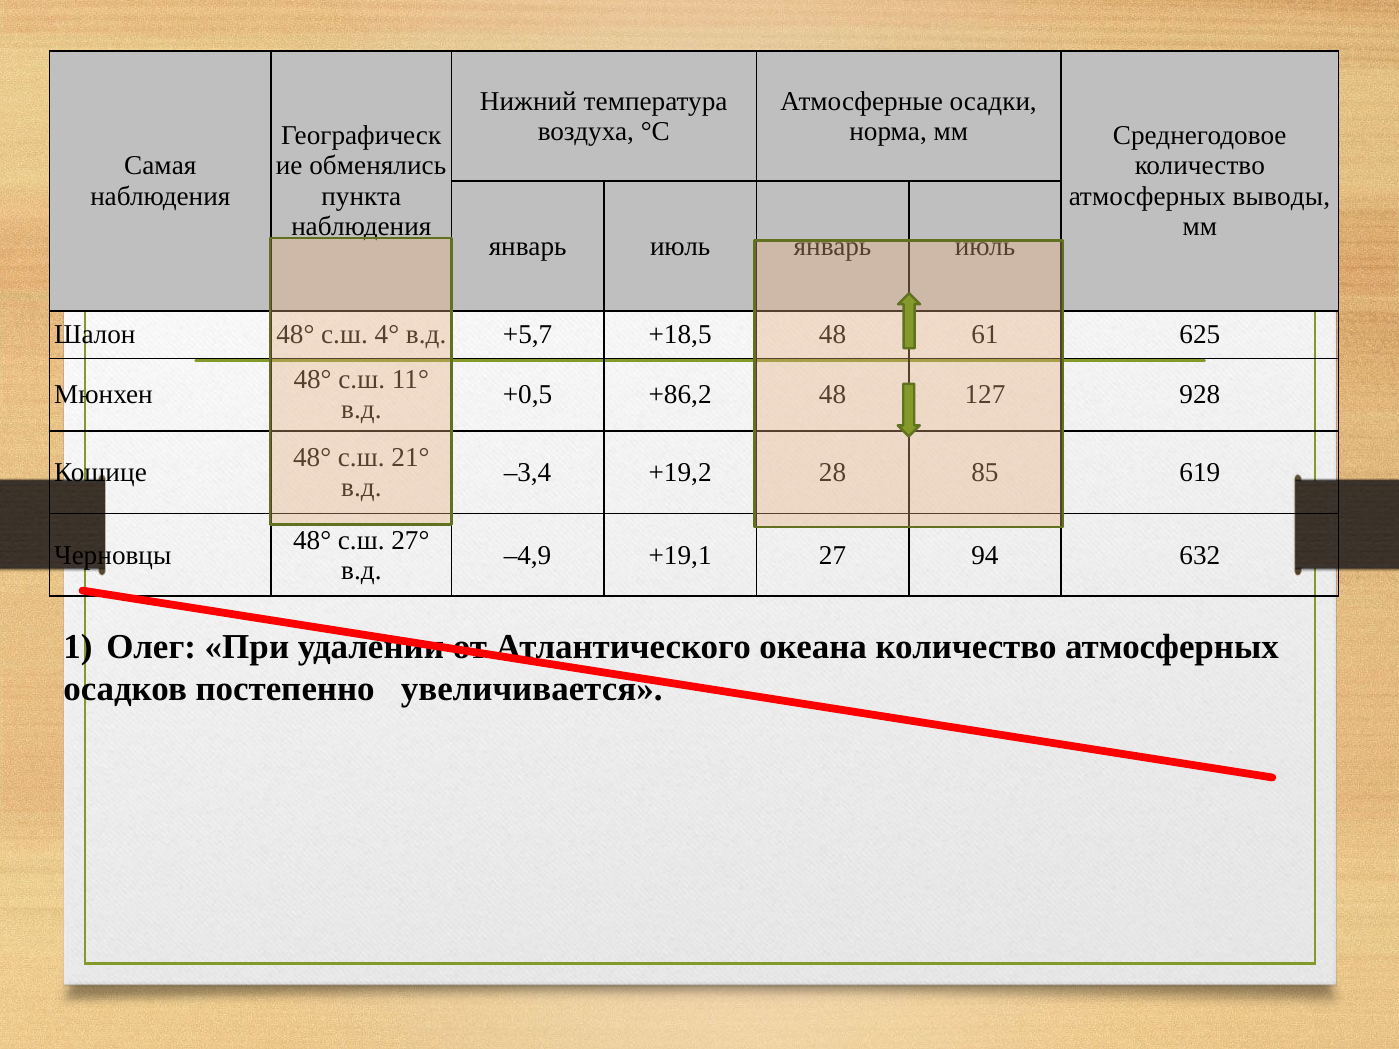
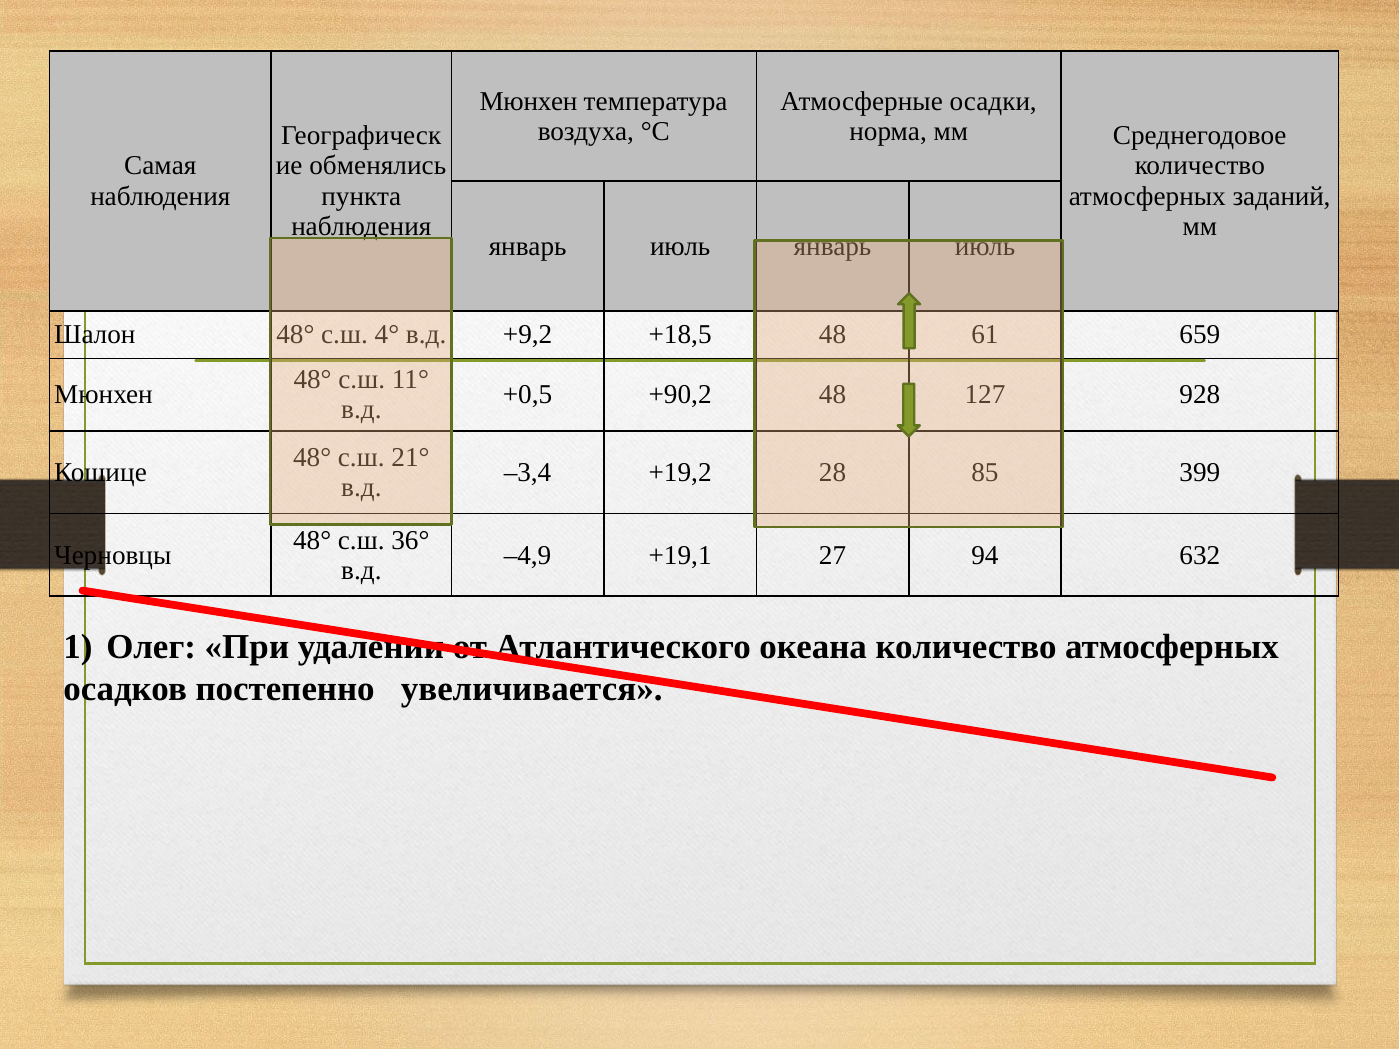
Нижний: Нижний -> Мюнхен (528, 101)
выводы: выводы -> заданий (1282, 196)
+5,7: +5,7 -> +9,2 (528, 335)
625: 625 -> 659 (1200, 335)
+86,2: +86,2 -> +90,2 (680, 395)
619: 619 -> 399 (1200, 472)
27°: 27° -> 36° (410, 540)
